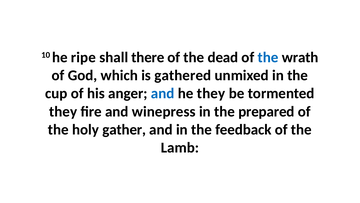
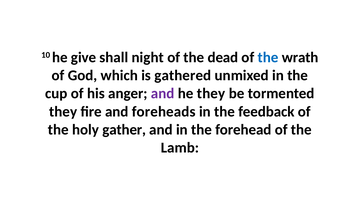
ripe: ripe -> give (84, 57)
there: there -> night (148, 57)
and colour: blue -> purple (163, 93)
winepress: winepress -> foreheads (164, 111)
prepared: prepared -> feedback (266, 111)
feedback: feedback -> forehead (243, 129)
